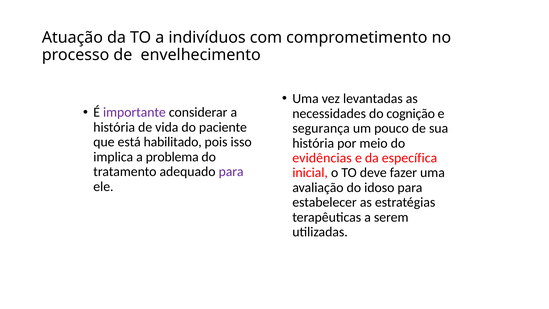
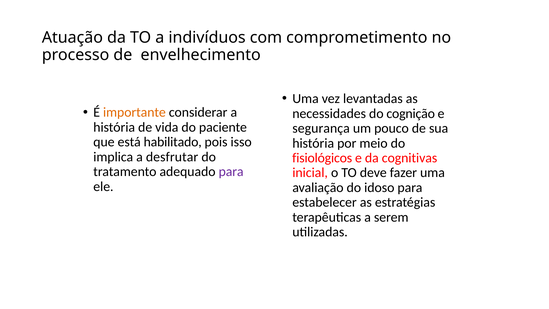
importante colour: purple -> orange (134, 112)
problema: problema -> desfrutar (172, 157)
evidências: evidências -> fisiológicos (322, 158)
específica: específica -> cognitivas (410, 158)
